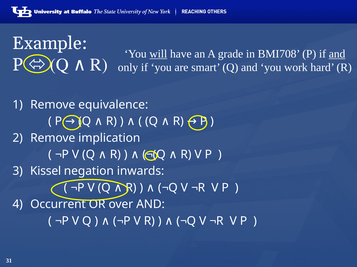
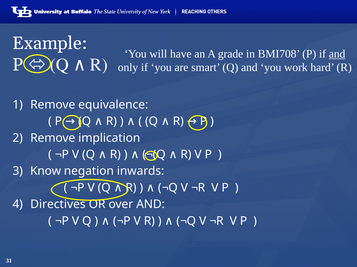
will underline: present -> none (158, 54)
Kissel: Kissel -> Know (46, 172)
Occurrent: Occurrent -> Directives (58, 205)
